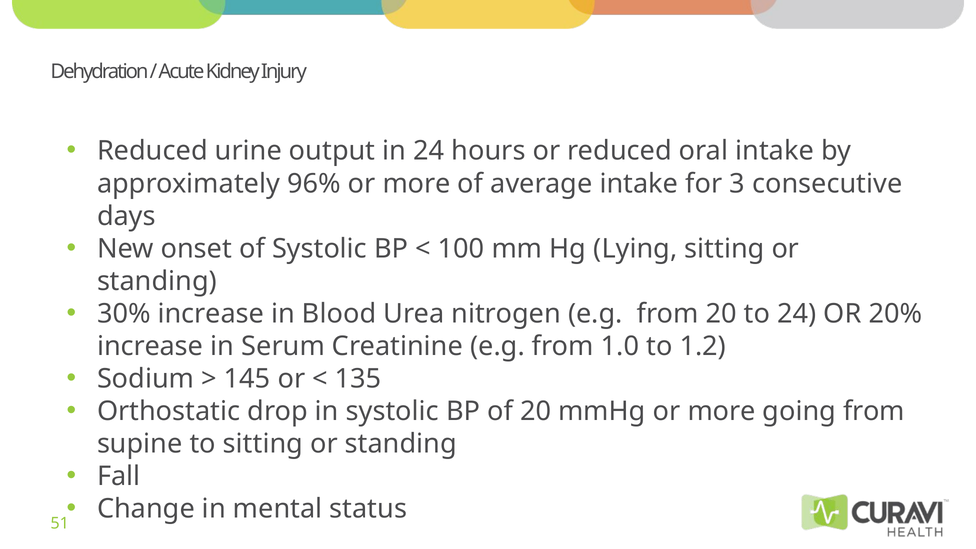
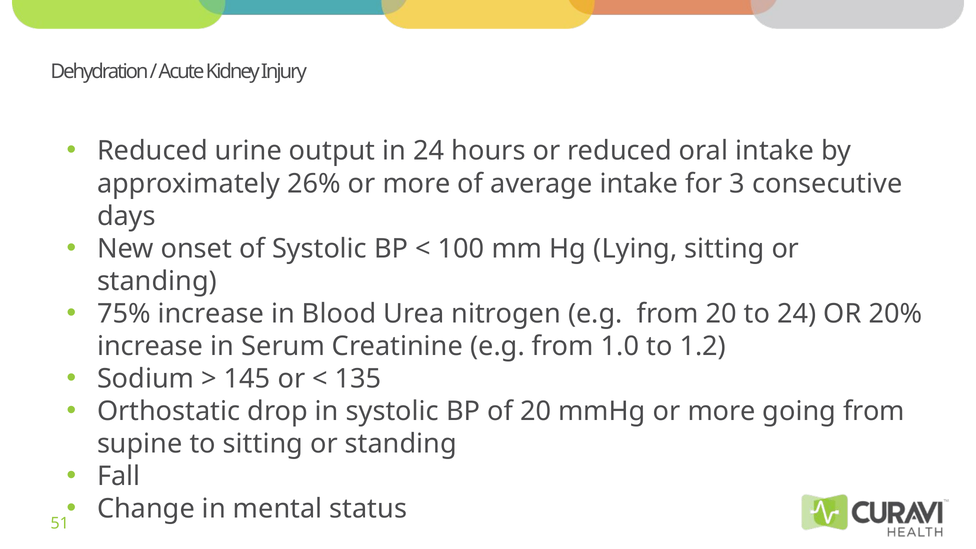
96%: 96% -> 26% (314, 184)
30%: 30% -> 75% (124, 314)
